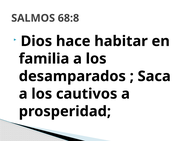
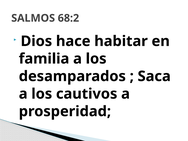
68:8: 68:8 -> 68:2 (68, 18)
